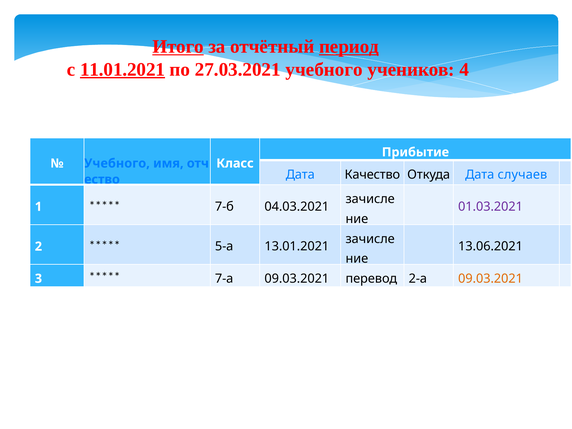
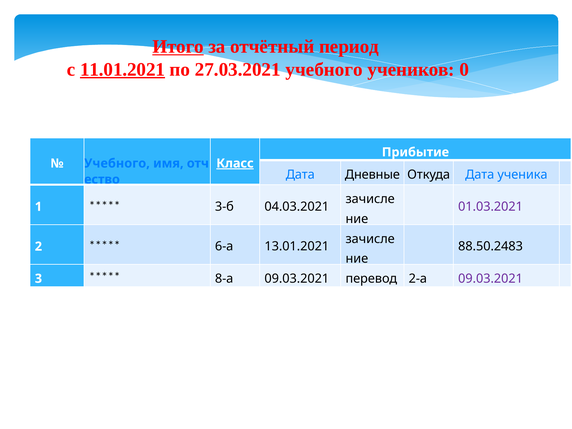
период underline: present -> none (349, 47)
4: 4 -> 0 (464, 70)
Класс underline: none -> present (235, 163)
Качество: Качество -> Дневные (372, 174)
случаев: случаев -> ученика (523, 174)
7-б: 7-б -> 3-б (224, 207)
13.06.2021: 13.06.2021 -> 88.50.2483 (491, 246)
5-а: 5-а -> 6-а (224, 246)
7-а: 7-а -> 8-а (224, 279)
09.03.2021 colour: orange -> purple (491, 279)
